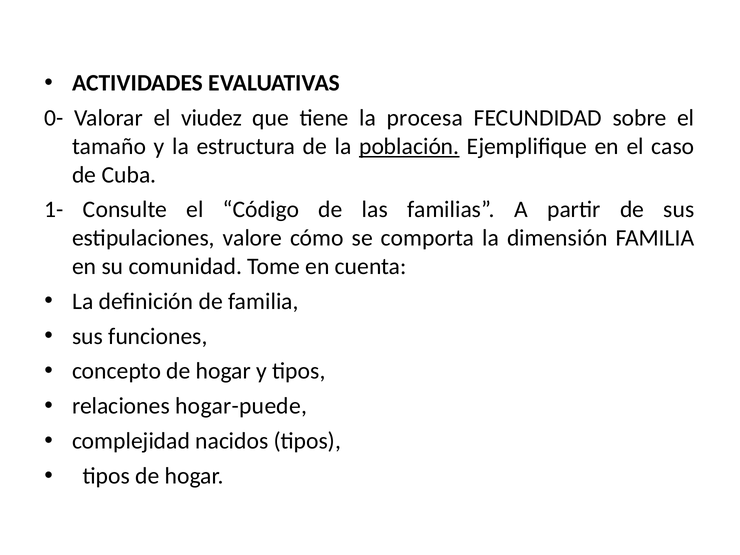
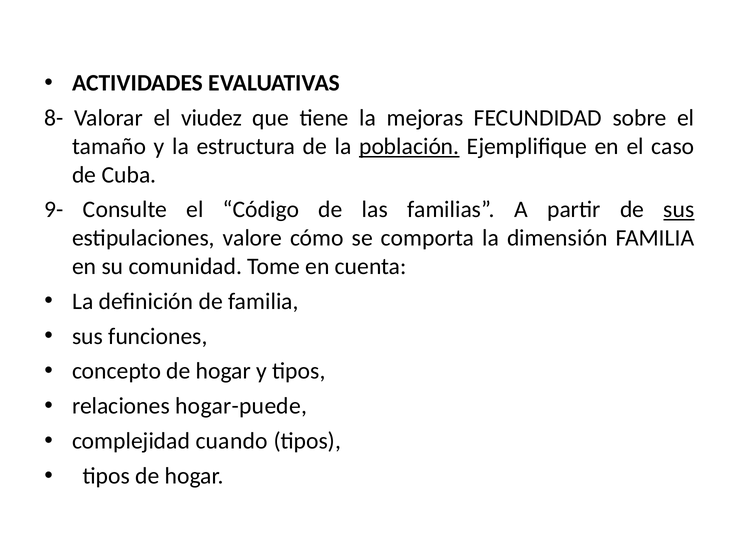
0-: 0- -> 8- (54, 118)
procesa: procesa -> mejoras (425, 118)
1-: 1- -> 9- (54, 210)
sus underline: none -> present (679, 210)
nacidos: nacidos -> cuando (232, 441)
